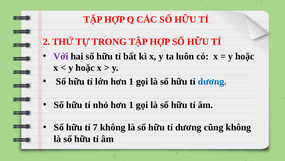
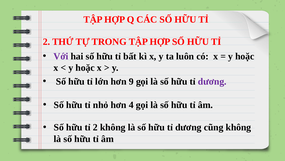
lớn hơn 1: 1 -> 9 (131, 81)
dương colour: blue -> purple (212, 81)
nhỏ hơn 1: 1 -> 4 (131, 105)
tỉ 7: 7 -> 2 (95, 127)
